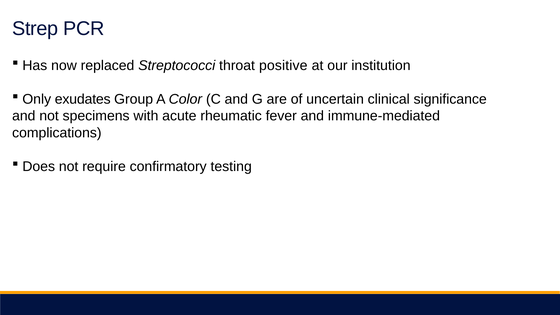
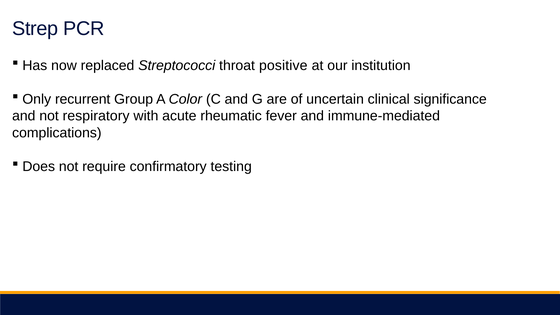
exudates: exudates -> recurrent (83, 99)
specimens: specimens -> respiratory (96, 116)
